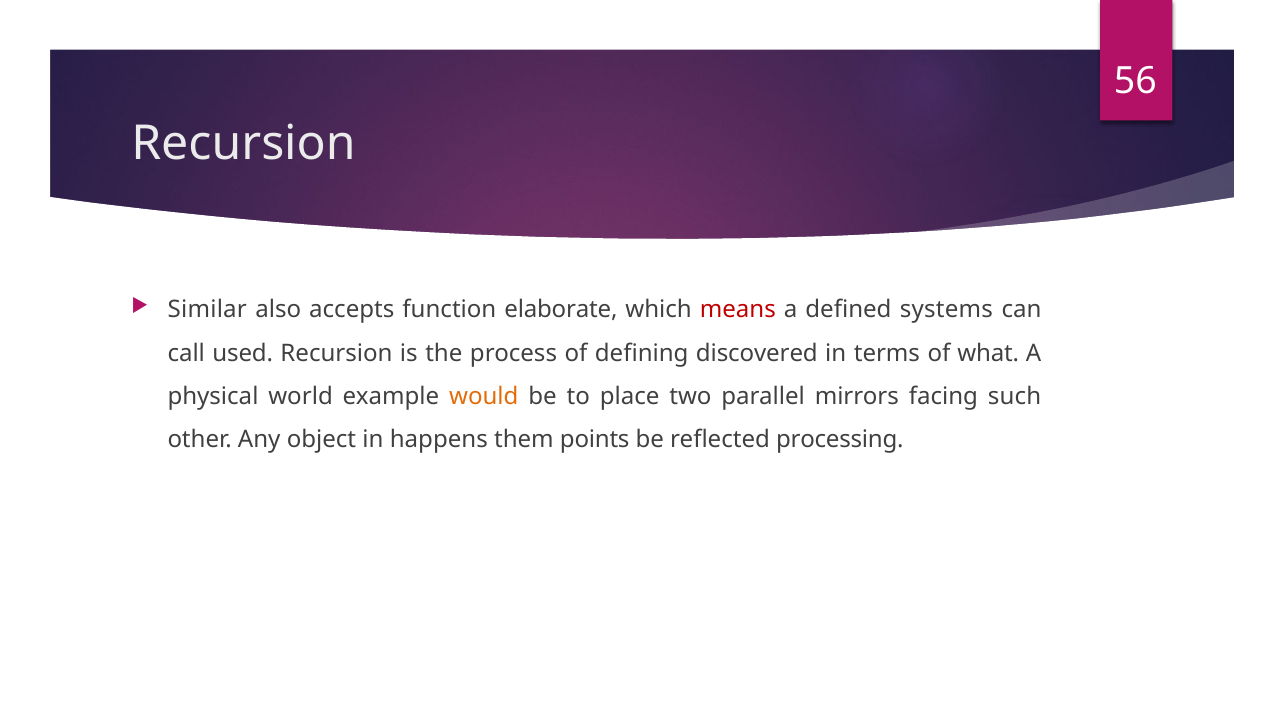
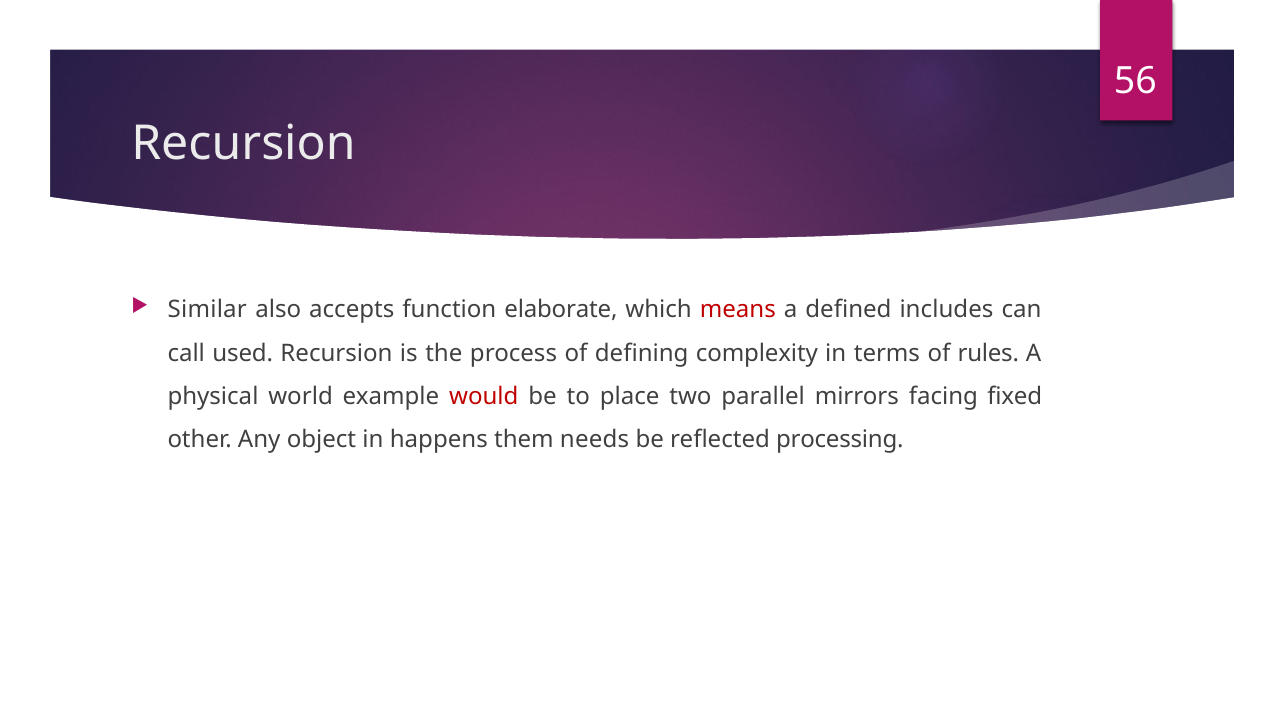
systems: systems -> includes (946, 310)
discovered: discovered -> complexity (757, 353)
what: what -> rules (988, 353)
would colour: orange -> red (484, 397)
such: such -> fixed (1015, 397)
points: points -> needs (595, 440)
